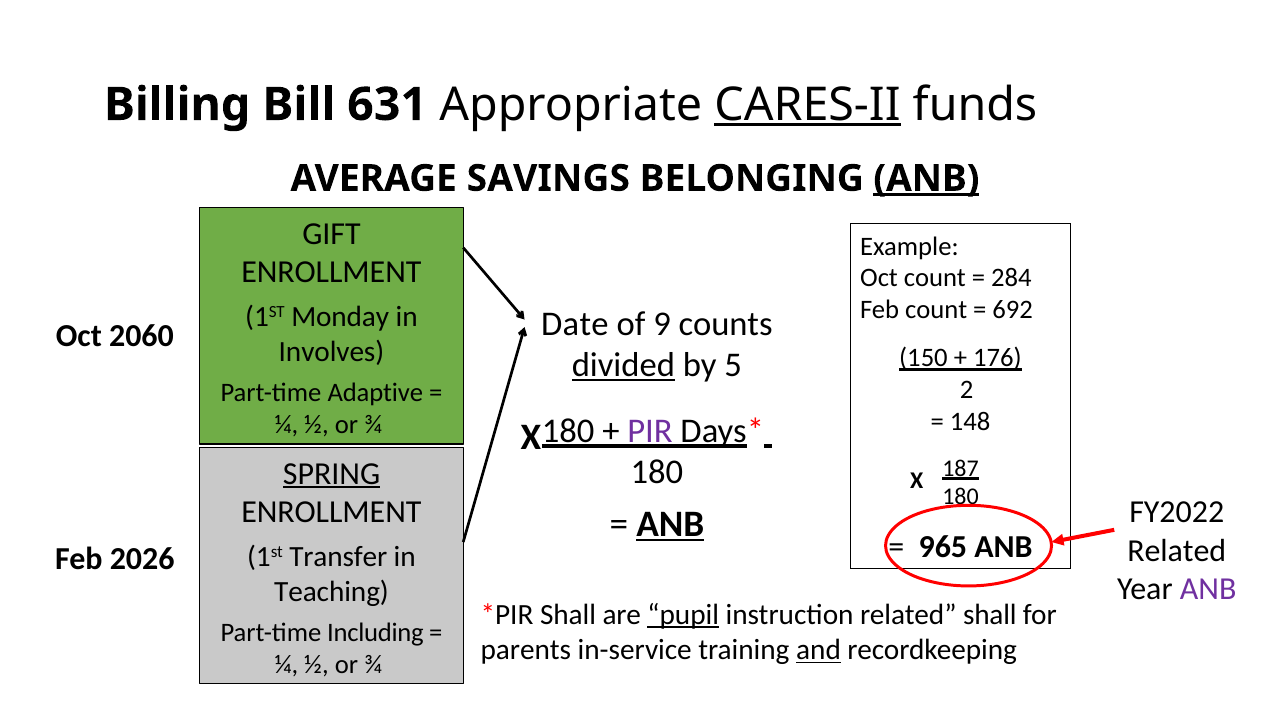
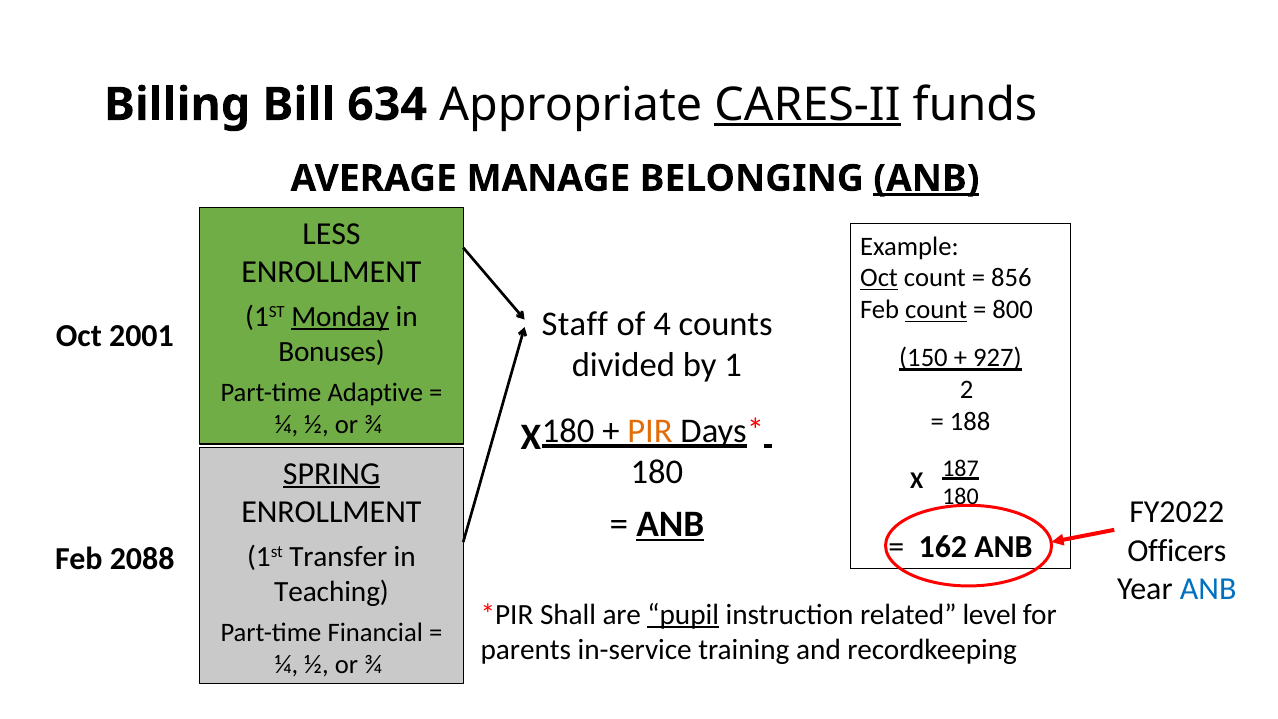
631: 631 -> 634 (387, 105)
SAVINGS: SAVINGS -> MANAGE (548, 178)
GIFT: GIFT -> LESS (332, 234)
Oct underline: none -> present (879, 278)
284: 284 -> 856 (1011, 278)
count underline: none -> present (936, 310)
692: 692 -> 800 (1013, 310)
Monday underline: none -> present (340, 317)
Date: Date -> Staff (575, 324)
9: 9 -> 4 (662, 324)
2060: 2060 -> 2001 (141, 336)
Involves: Involves -> Bonuses (332, 352)
176: 176 -> 927 (997, 358)
divided underline: present -> none (623, 365)
5: 5 -> 1 (733, 365)
148: 148 -> 188 (970, 422)
PIR colour: purple -> orange (650, 431)
965: 965 -> 162 (943, 547)
Related: Related -> Officers (1177, 551)
2026: 2026 -> 2088 (142, 559)
ANB colour: purple -> blue (1208, 589)
related shall: shall -> level (990, 615)
Including: Including -> Financial (375, 633)
and underline: present -> none (819, 650)
